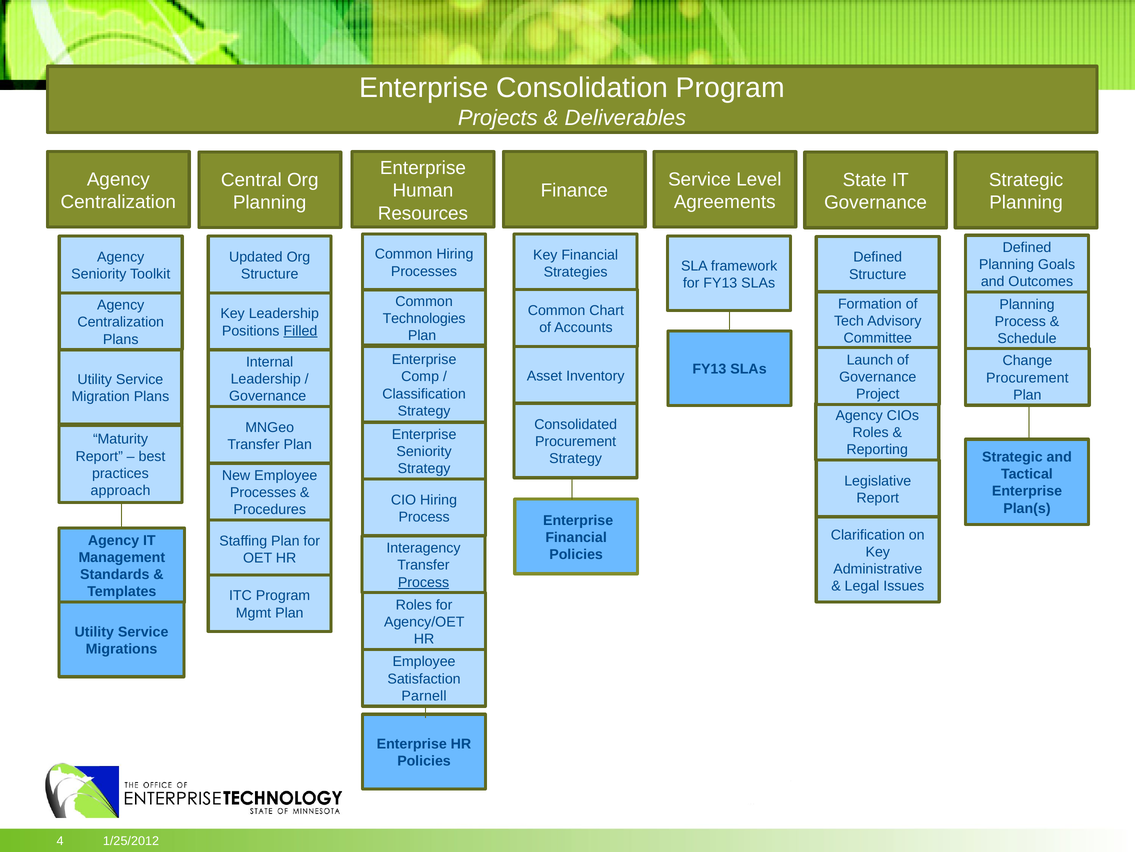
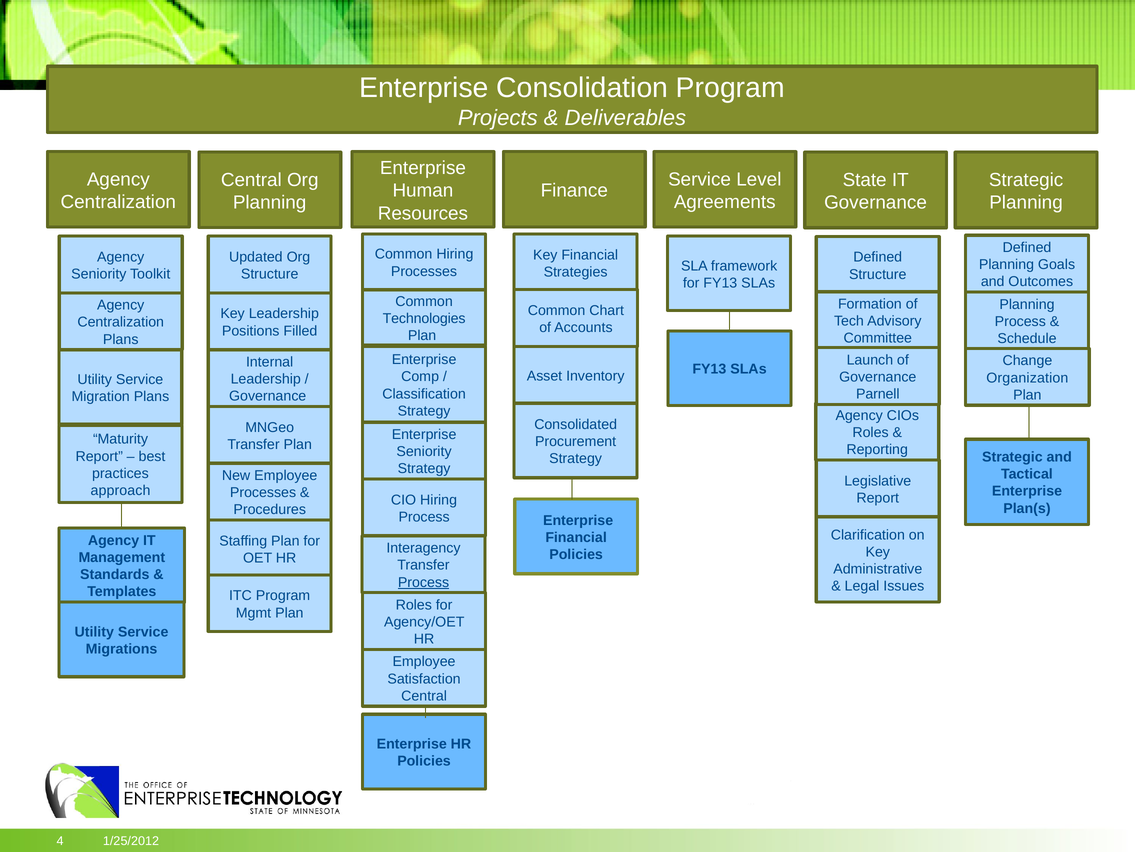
Filled underline: present -> none (300, 331)
Procurement: Procurement -> Organization (1027, 378)
Project: Project -> Parnell (878, 394)
Parnell: Parnell -> Central (424, 695)
